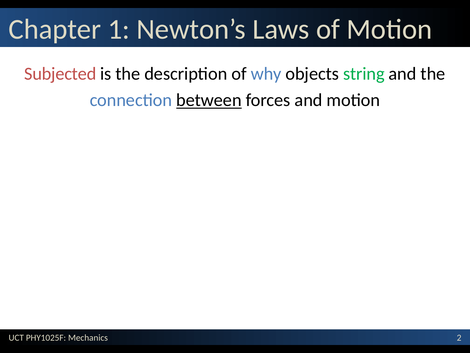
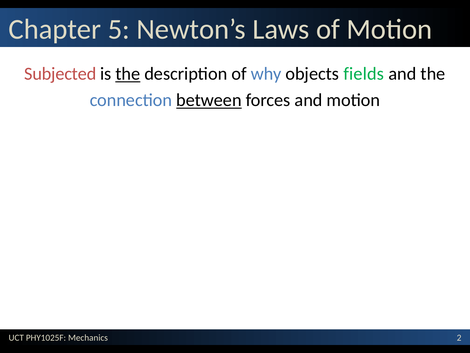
1: 1 -> 5 (119, 29)
the underline: none -> present (128, 74)
string: string -> fields (364, 74)
